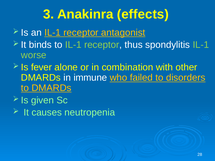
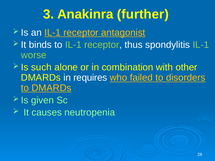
effects: effects -> further (143, 14)
fever: fever -> such (41, 67)
immune: immune -> requires (90, 78)
